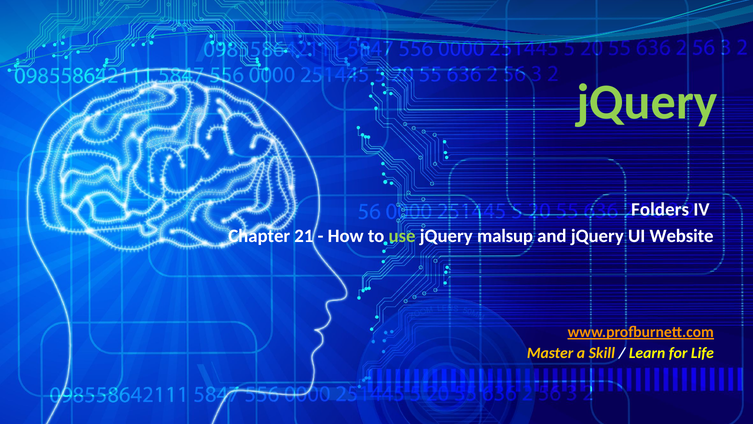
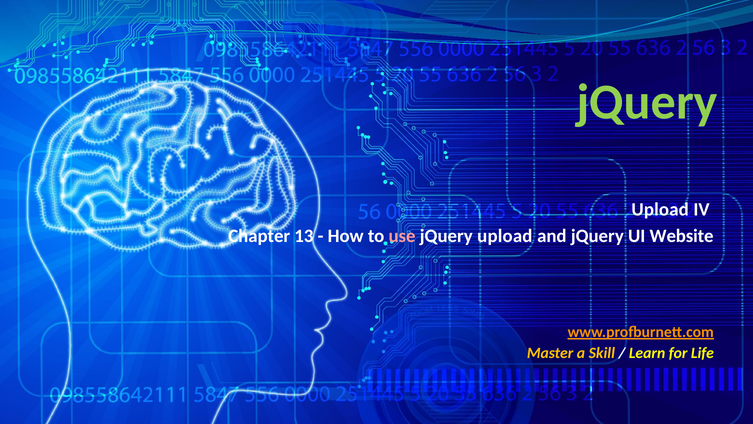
Folders: Folders -> Upload (660, 209)
21: 21 -> 13 (304, 236)
use colour: light green -> pink (402, 236)
jQuery malsup: malsup -> upload (505, 236)
